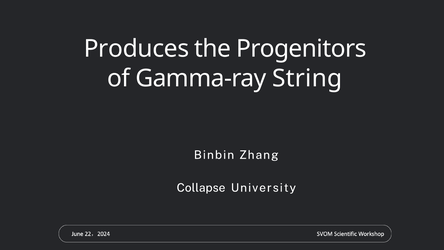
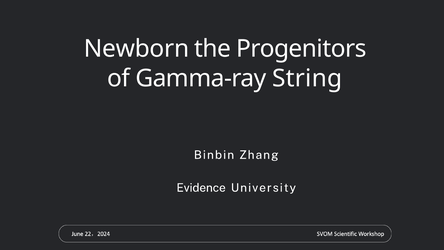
Produces: Produces -> Newborn (136, 49)
Collapse: Collapse -> Evidence (201, 188)
